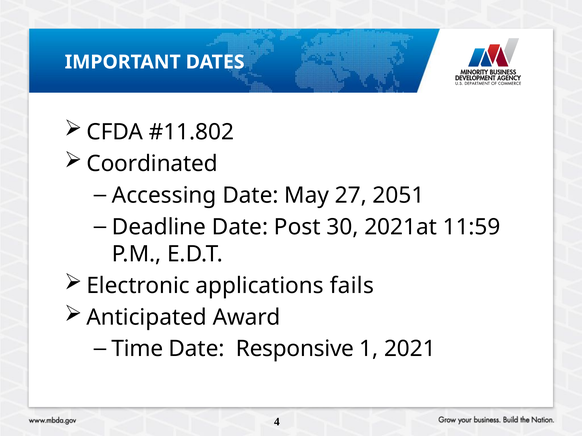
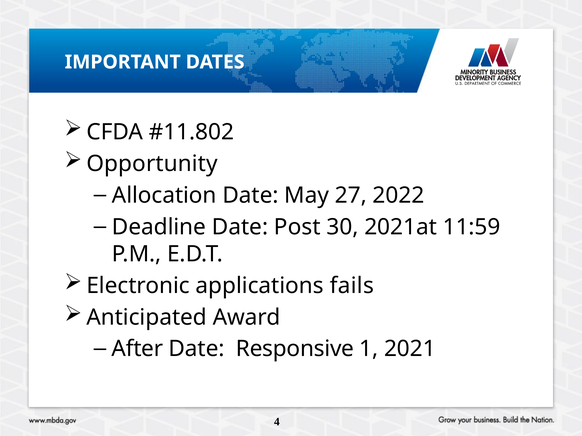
Coordinated: Coordinated -> Opportunity (152, 164)
Accessing: Accessing -> Allocation (164, 196)
2051: 2051 -> 2022 (398, 196)
Time: Time -> After (137, 349)
